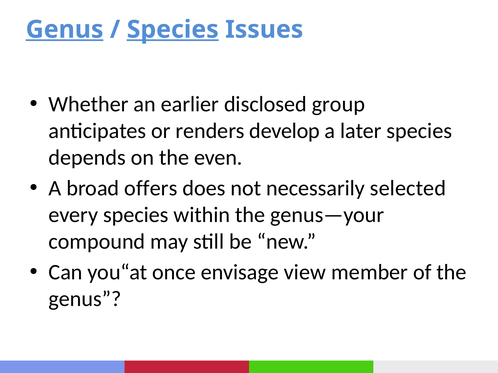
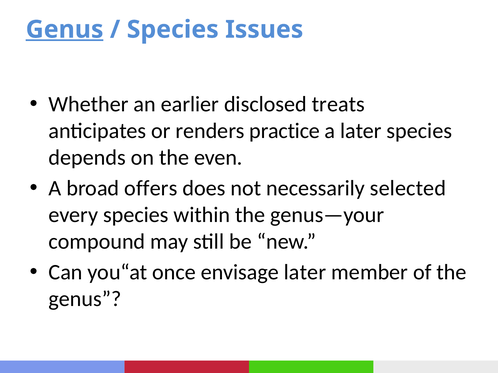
Species underline: present -> none (173, 30)
group: group -> treats (338, 104)
develop: develop -> practice (285, 131)
envisage view: view -> later (305, 273)
